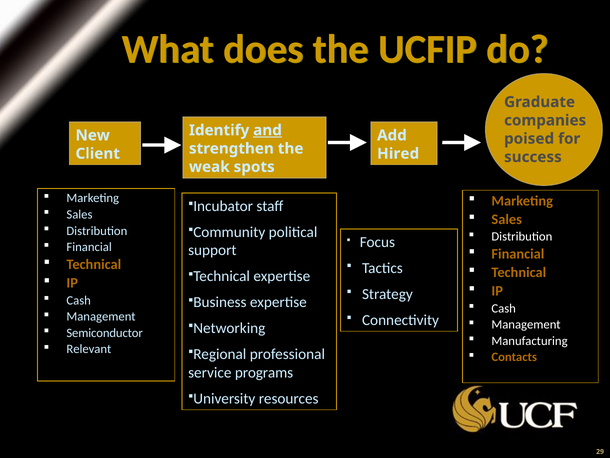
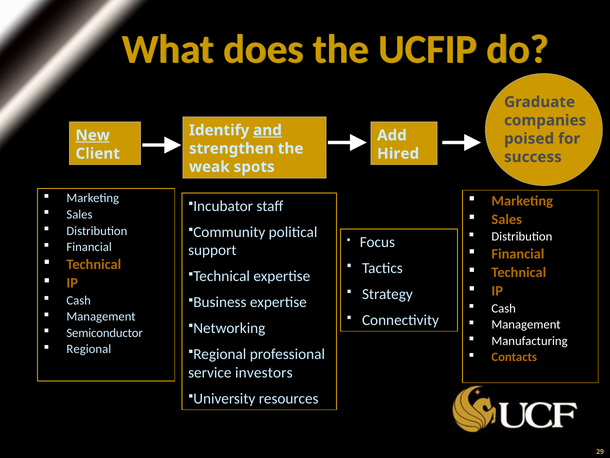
New underline: none -> present (93, 135)
Relevant: Relevant -> Regional (89, 349)
programs: programs -> investors (264, 372)
